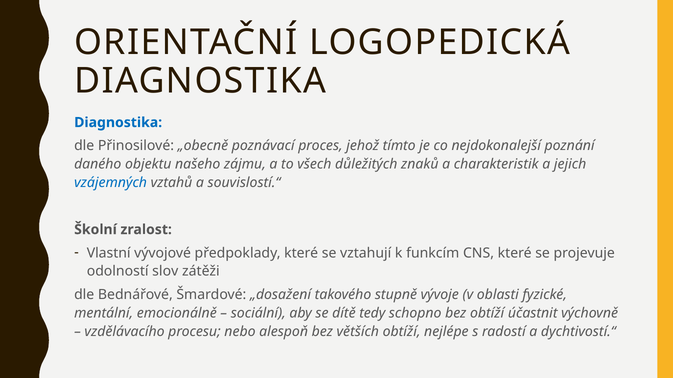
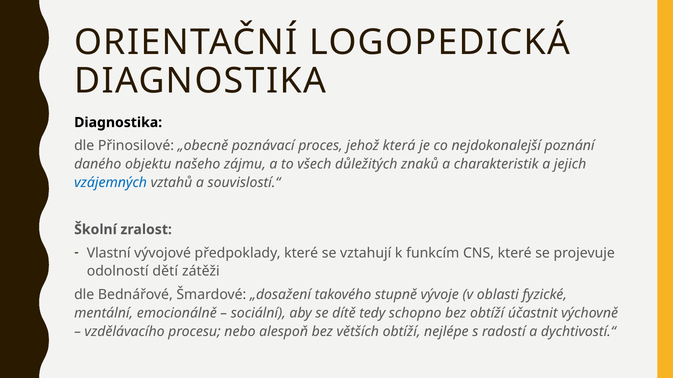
Diagnostika colour: blue -> black (118, 123)
tímto: tímto -> která (399, 146)
slov: slov -> dětí (165, 272)
